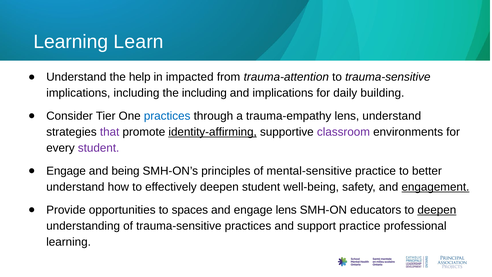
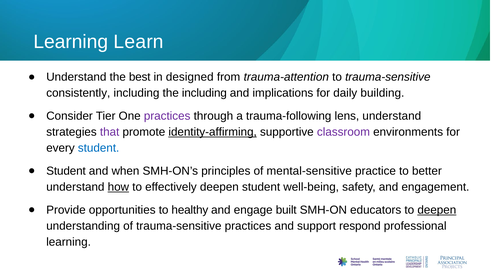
help: help -> best (140, 77)
impacted: impacted -> designed (190, 77)
implications: implications -> consistently (78, 93)
practices colour: blue -> purple (167, 116)
trauma-empathy: trauma-empathy -> trauma-following (289, 116)
student colour: purple -> blue (99, 148)
Engage: Engage -> Student (66, 171)
being: being -> when (125, 171)
how underline: none -> present (118, 187)
engagement underline: present -> none (435, 187)
spaces: spaces -> healthy (190, 210)
engage lens: lens -> built (286, 210)
support practice: practice -> respond (360, 226)
